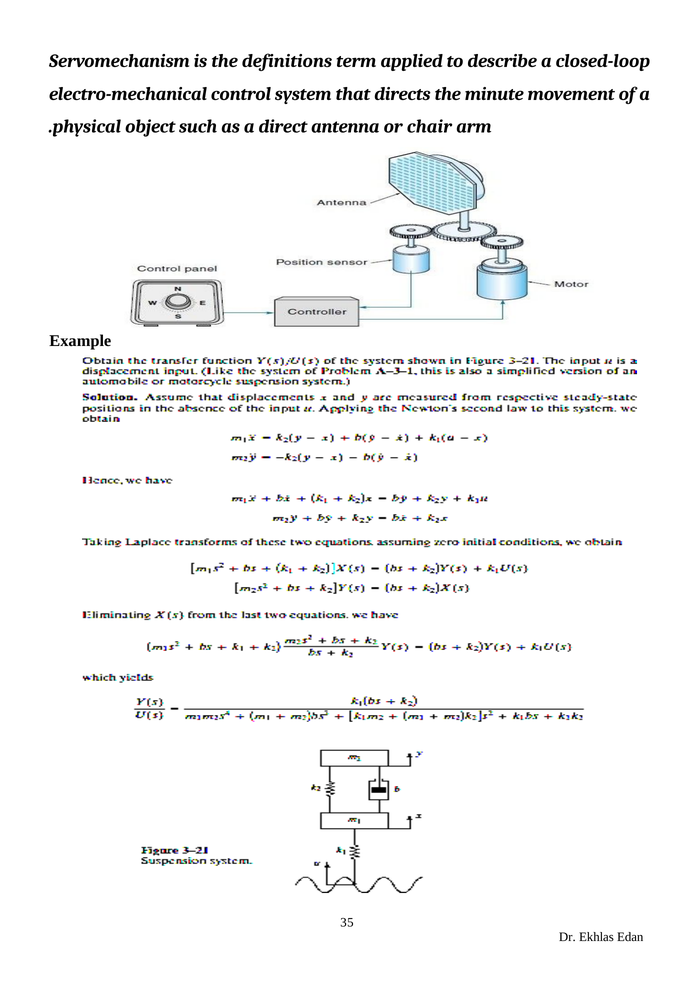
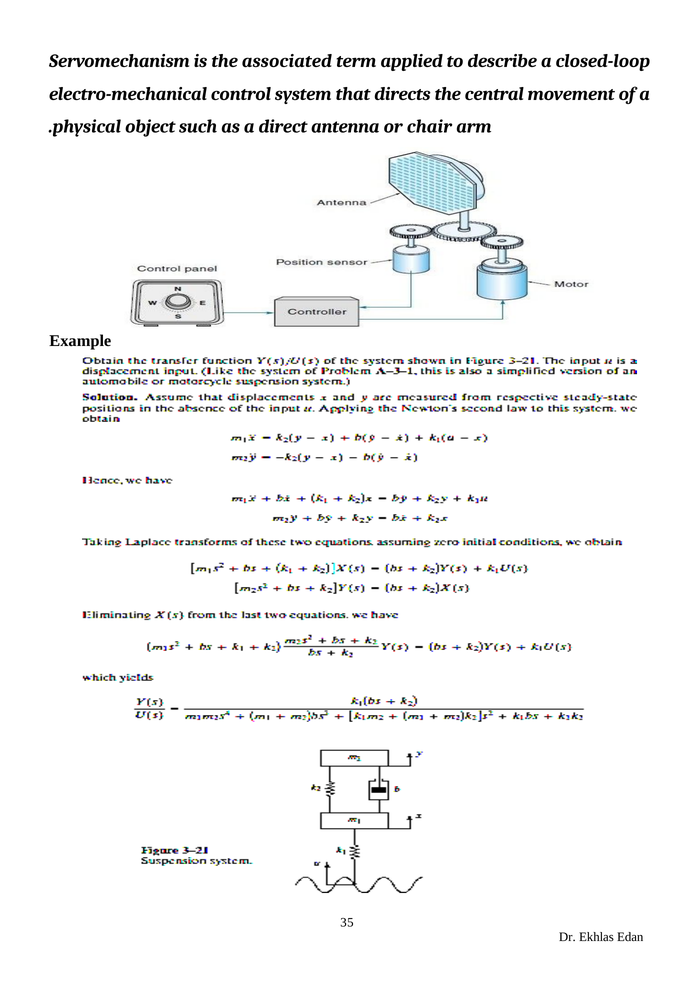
definitions: definitions -> associated (287, 61)
minute: minute -> central (494, 94)
